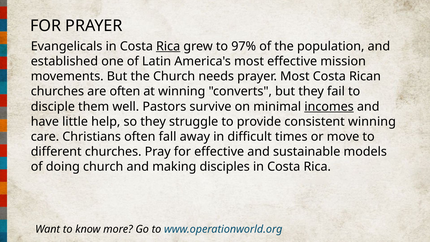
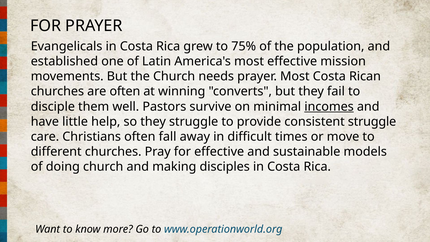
Rica underline: present -> none (168, 46)
97%: 97% -> 75% (244, 46)
consistent winning: winning -> struggle (372, 122)
